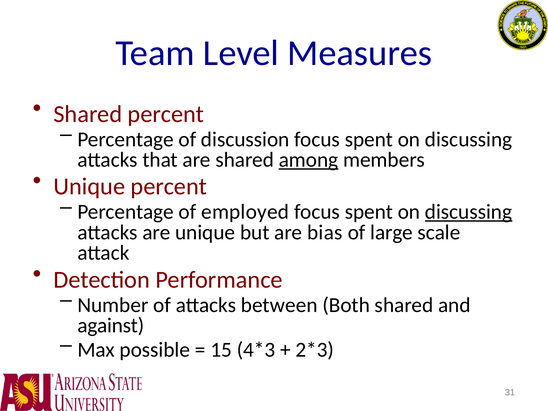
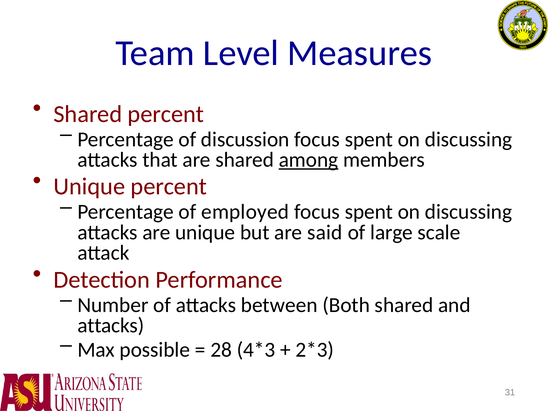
discussing underline: present -> none (469, 212)
bias: bias -> said (325, 232)
against: against -> attacks (111, 325)
15: 15 -> 28 (221, 350)
